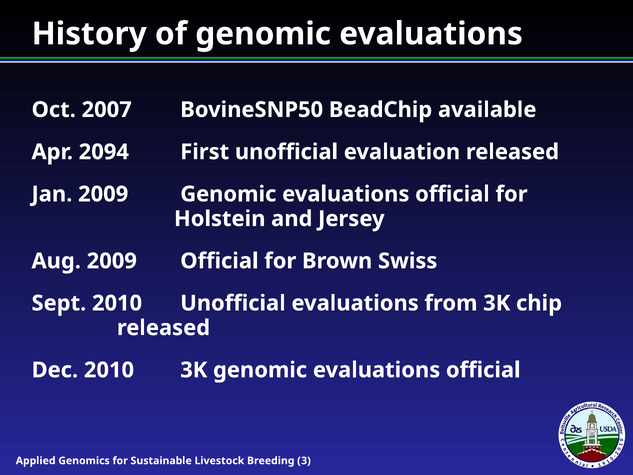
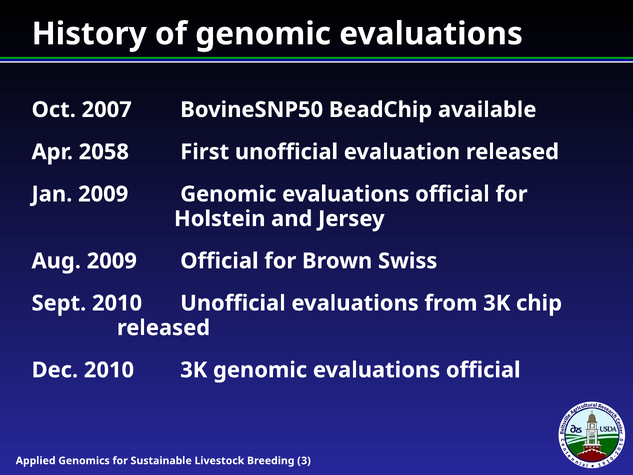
2094: 2094 -> 2058 (104, 152)
